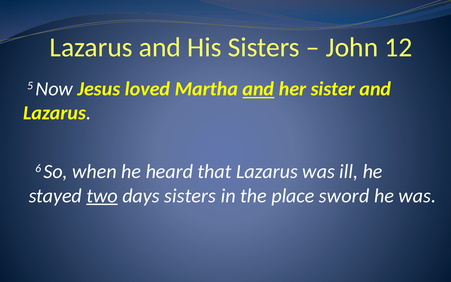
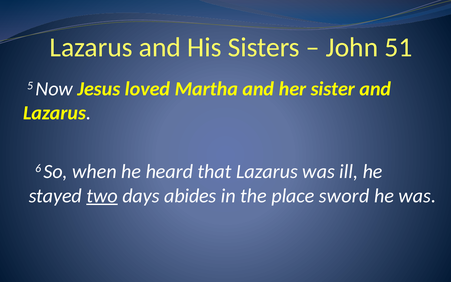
12: 12 -> 51 (398, 47)
and underline: present -> none (258, 89)
days sisters: sisters -> abides (190, 196)
